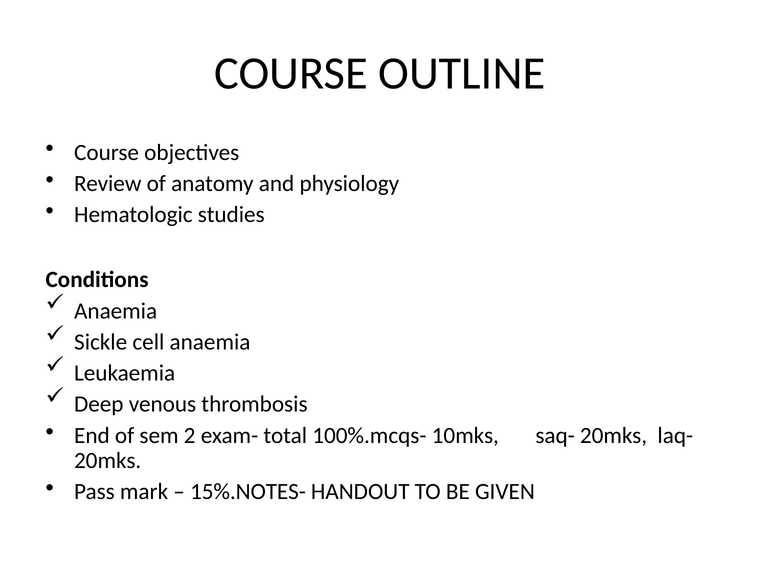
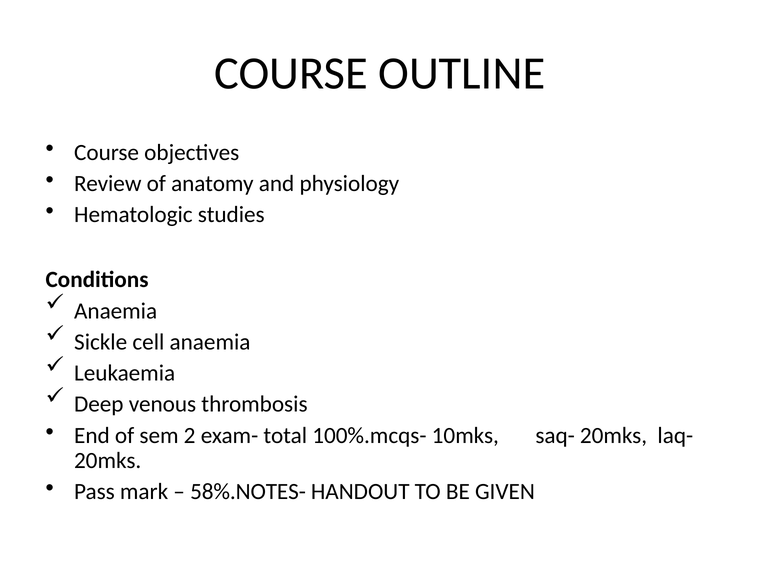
15%.NOTES-: 15%.NOTES- -> 58%.NOTES- (248, 492)
